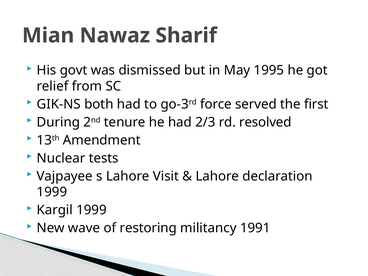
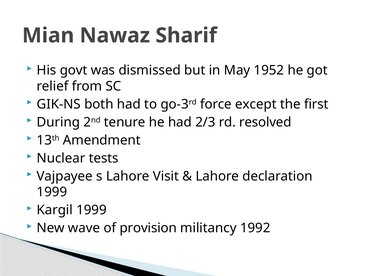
1995: 1995 -> 1952 (269, 70)
served: served -> except (256, 104)
restoring: restoring -> provision (148, 228)
1991: 1991 -> 1992 (255, 228)
